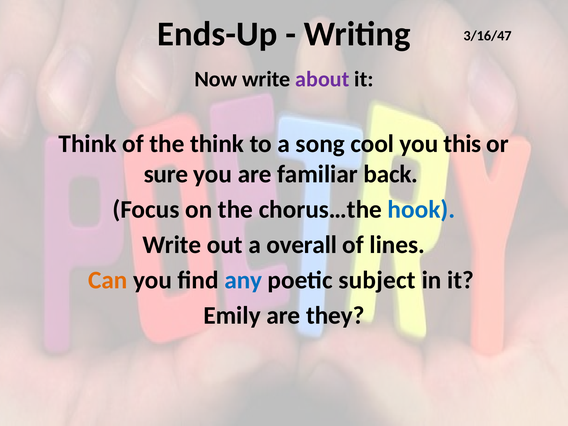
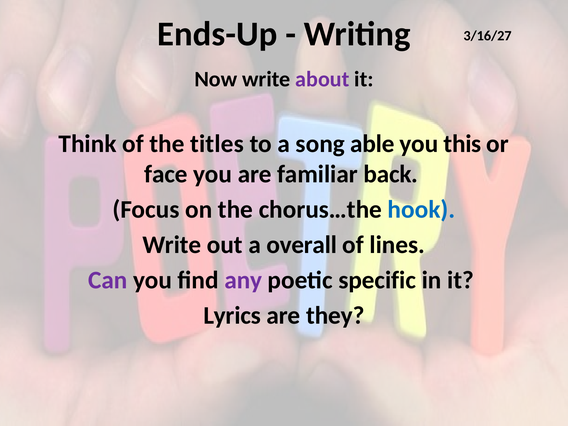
3/16/47: 3/16/47 -> 3/16/27 (488, 36)
the think: think -> titles (217, 144)
cool: cool -> able (372, 144)
sure: sure -> face (166, 174)
Can colour: orange -> purple (108, 280)
any colour: blue -> purple (243, 280)
subject: subject -> specific (377, 280)
Emily: Emily -> Lyrics (232, 316)
